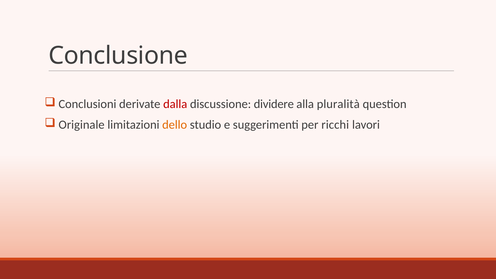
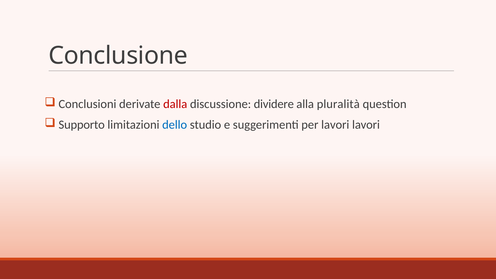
Originale: Originale -> Supporto (82, 125)
dello colour: orange -> blue (175, 125)
per ricchi: ricchi -> lavori (335, 125)
